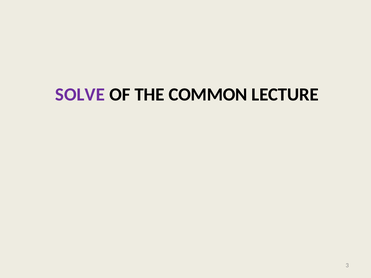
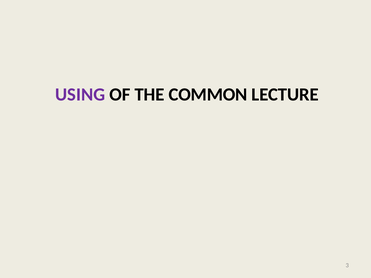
SOLVE: SOLVE -> USING (80, 95)
